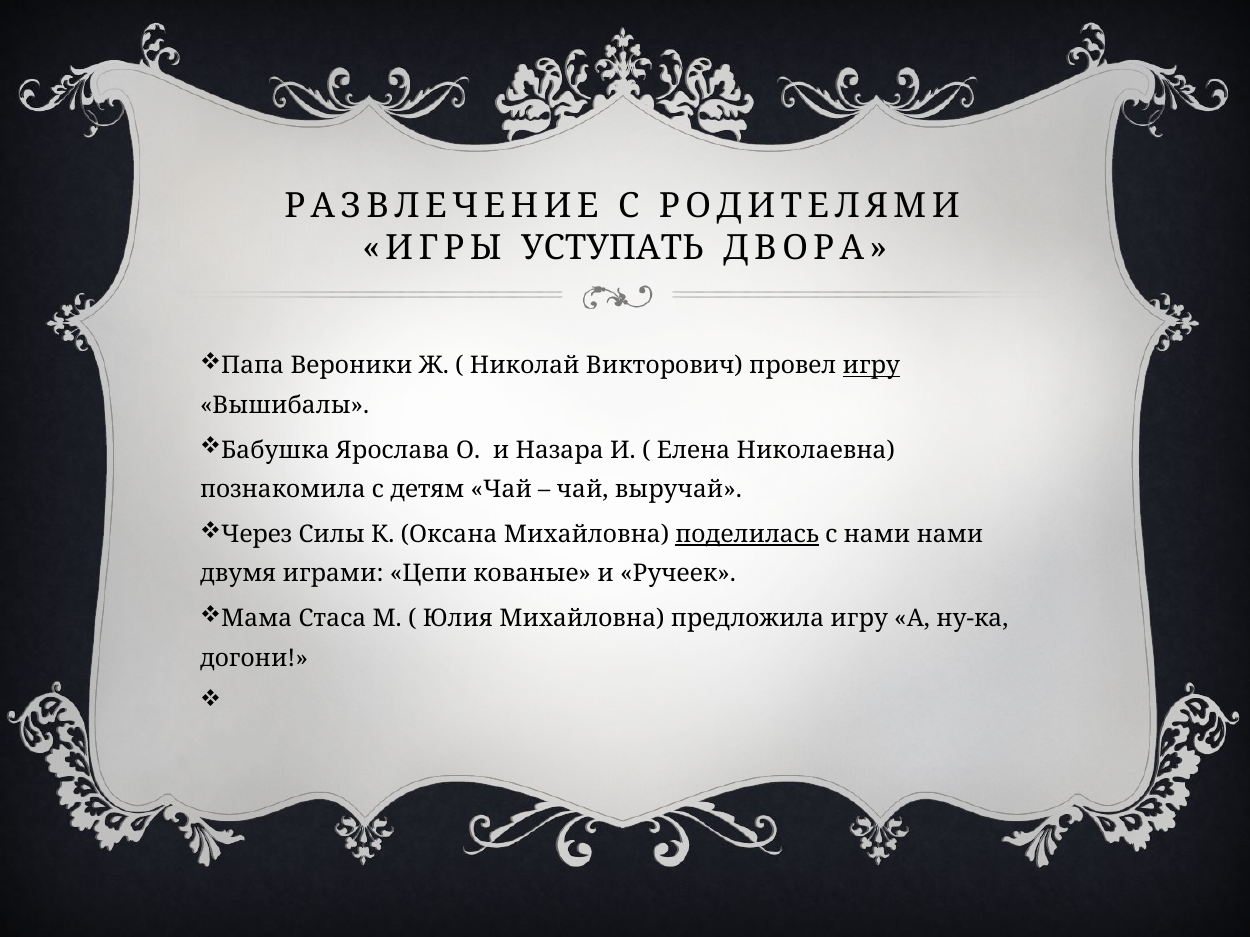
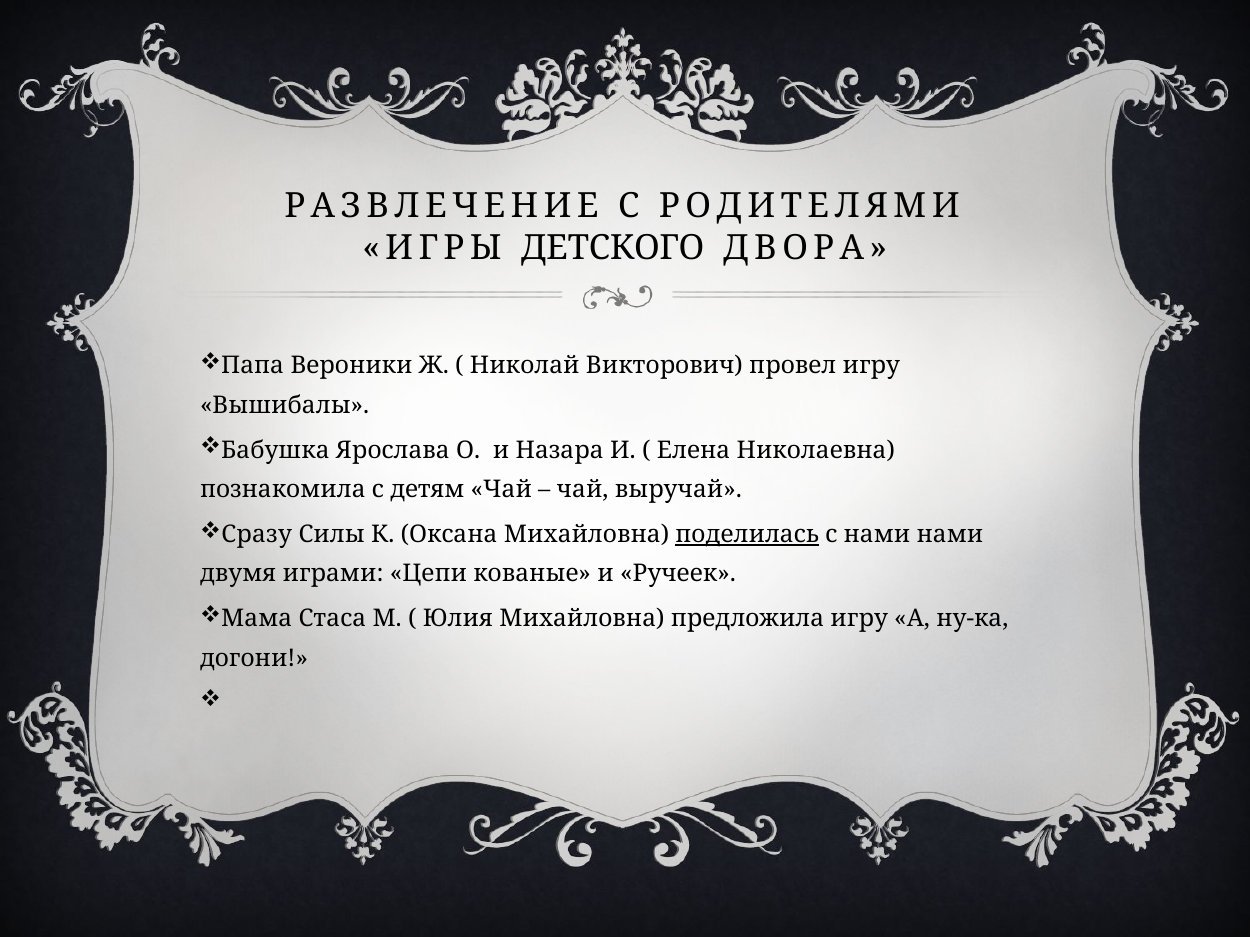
УСТУПАТЬ: УСТУПАТЬ -> ДЕТСКОГО (613, 248)
игру underline: present -> none (871, 366)
Через: Через -> Сразу (257, 535)
